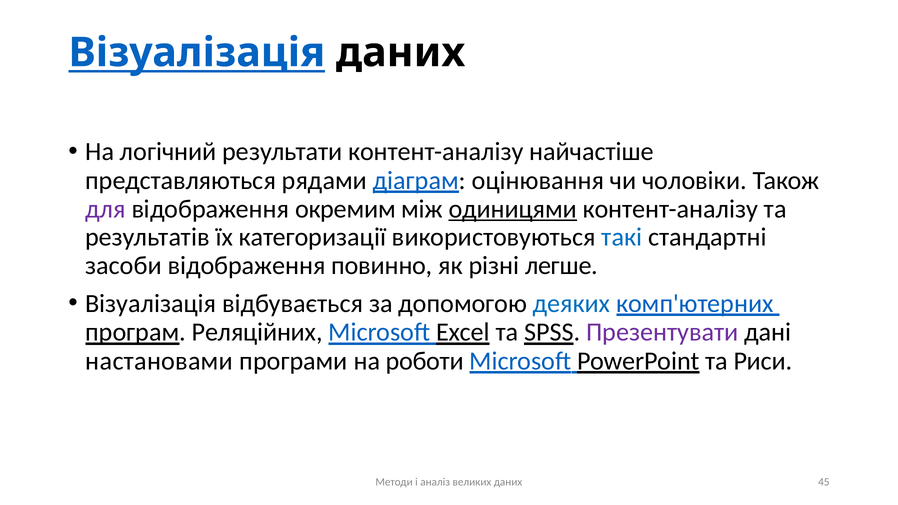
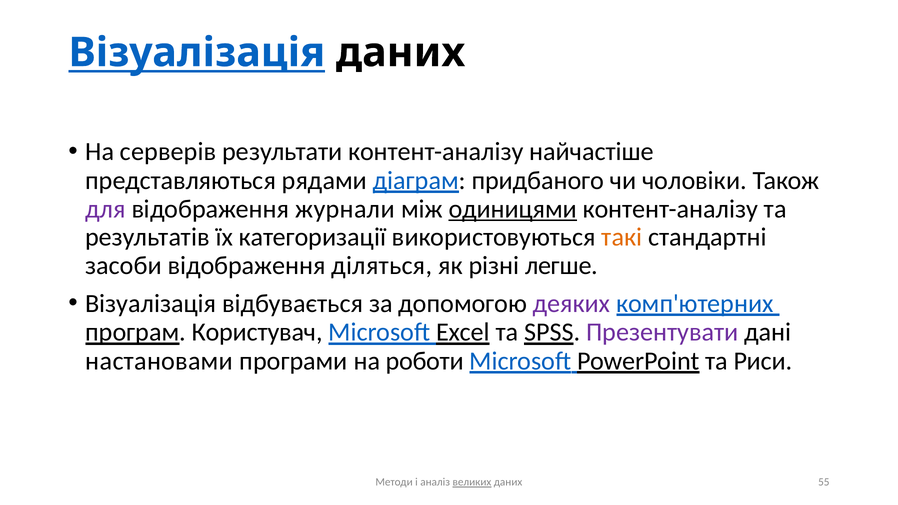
логічний: логічний -> серверів (168, 152)
оцінювання: оцінювання -> придбаного (538, 181)
окремим: окремим -> журнали (345, 209)
такі colour: blue -> orange (622, 237)
повинно: повинно -> діляться (382, 265)
деяких colour: blue -> purple (572, 304)
Реляційних: Реляційних -> Користувач (257, 332)
великих underline: none -> present (472, 482)
45: 45 -> 55 (824, 482)
